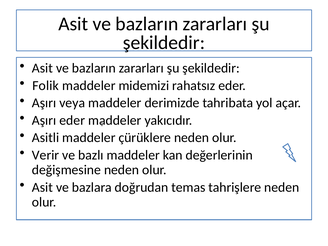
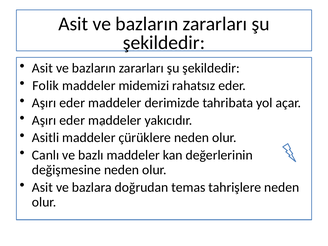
veya: veya -> eder (72, 103)
Verir: Verir -> Canlı (46, 155)
